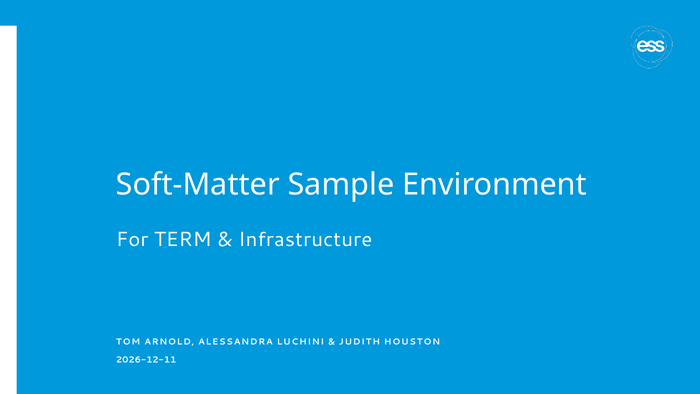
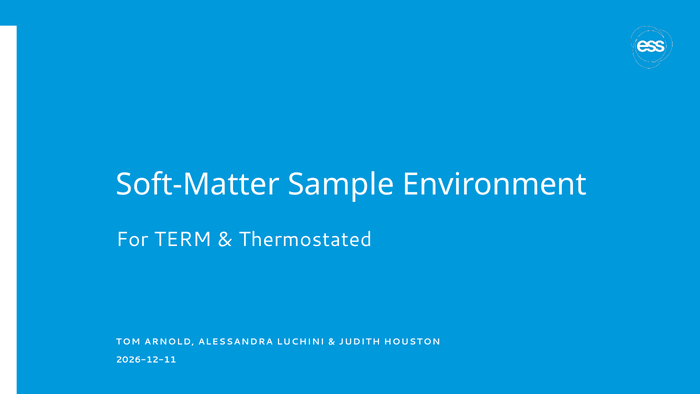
Infrastructure: Infrastructure -> Thermostated (305, 239)
